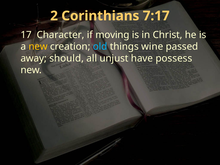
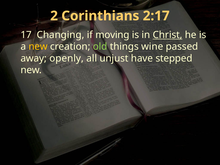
7:17: 7:17 -> 2:17 (156, 16)
Character: Character -> Changing (61, 35)
Christ underline: none -> present (168, 35)
old colour: light blue -> light green (100, 47)
should: should -> openly (67, 58)
possess: possess -> stepped (174, 58)
